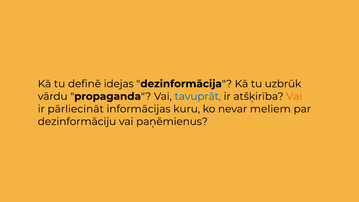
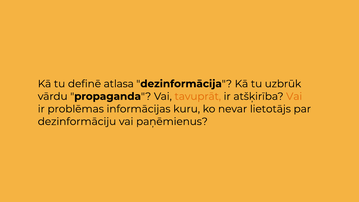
idejas: idejas -> atlasa (119, 84)
tavuprāt colour: blue -> orange (198, 96)
pārliecināt: pārliecināt -> problēmas (76, 109)
meliem: meliem -> lietotājs (270, 109)
